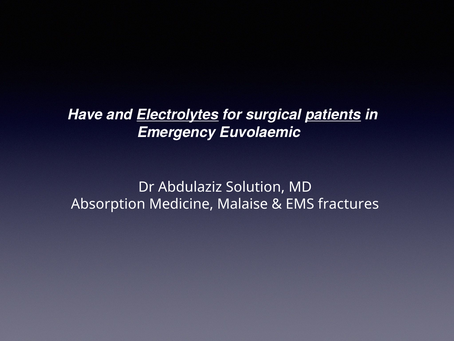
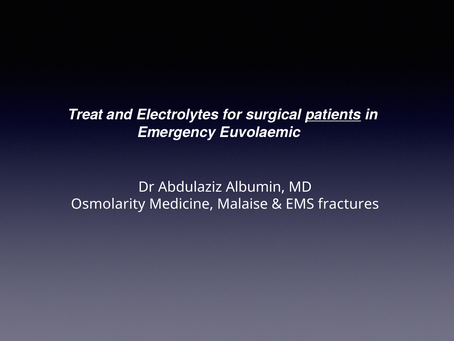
Have: Have -> Treat (85, 115)
Electrolytes underline: present -> none (178, 115)
Solution: Solution -> Albumin (255, 187)
Absorption: Absorption -> Osmolarity (108, 204)
